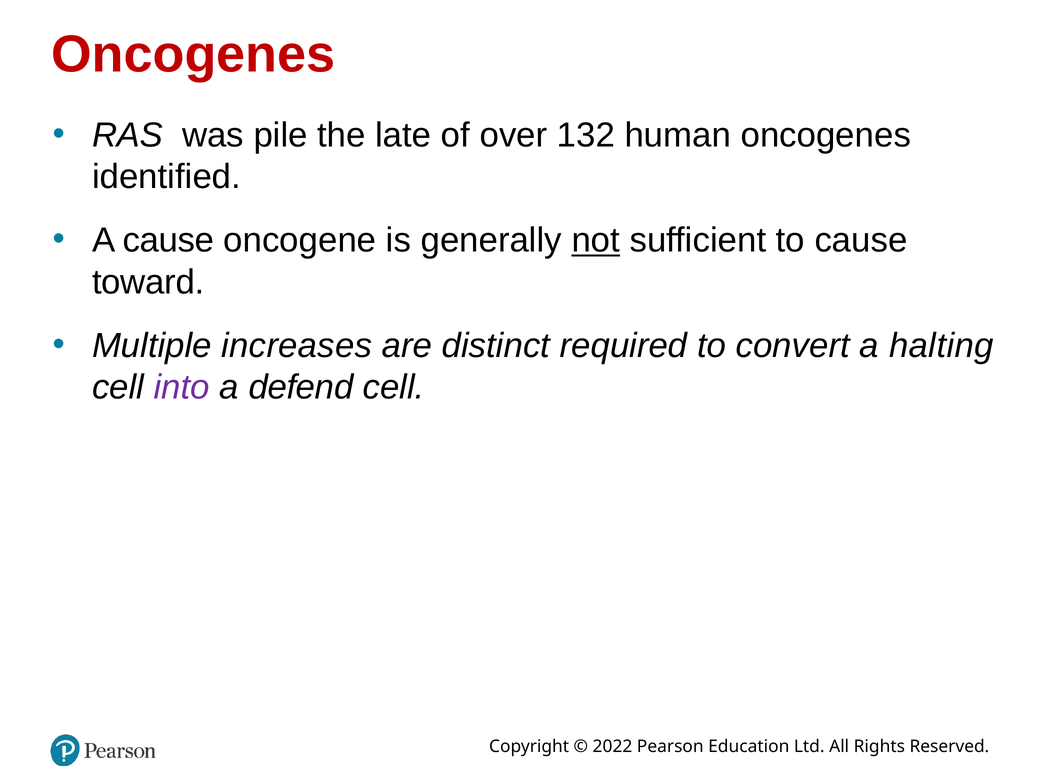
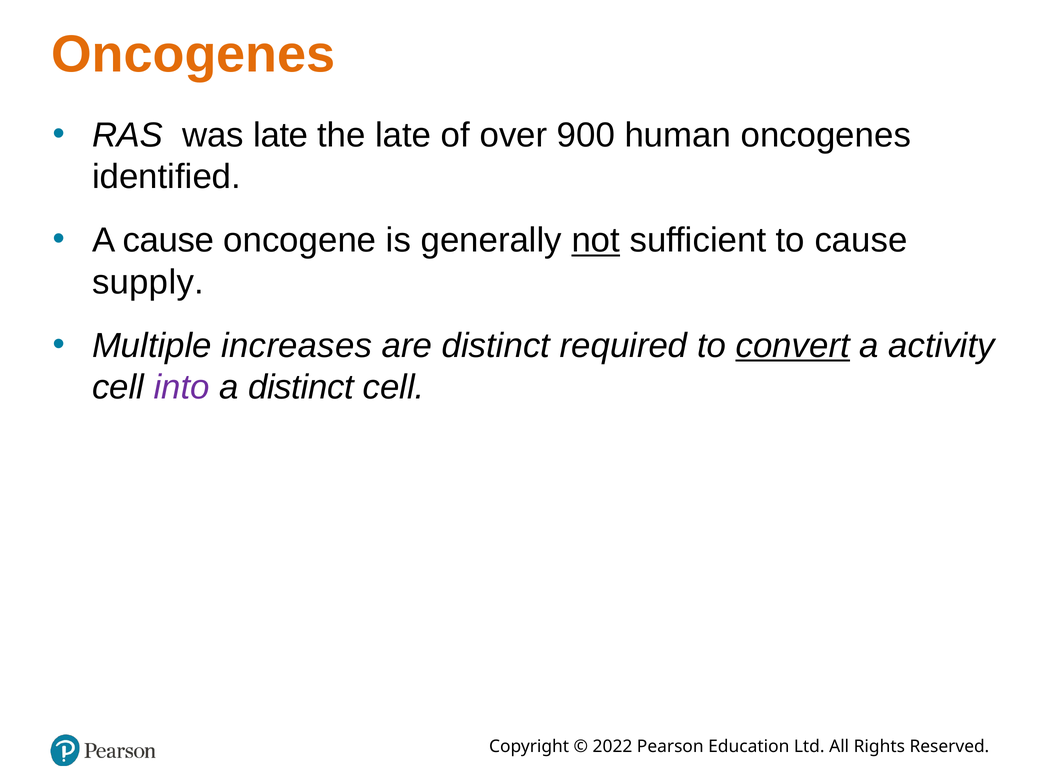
Oncogenes colour: red -> orange (193, 55)
was pile: pile -> late (281, 135)
132: 132 -> 900 (586, 135)
toward: toward -> supply (148, 282)
convert underline: none -> present (793, 346)
halting: halting -> activity (942, 346)
a defend: defend -> distinct (301, 387)
